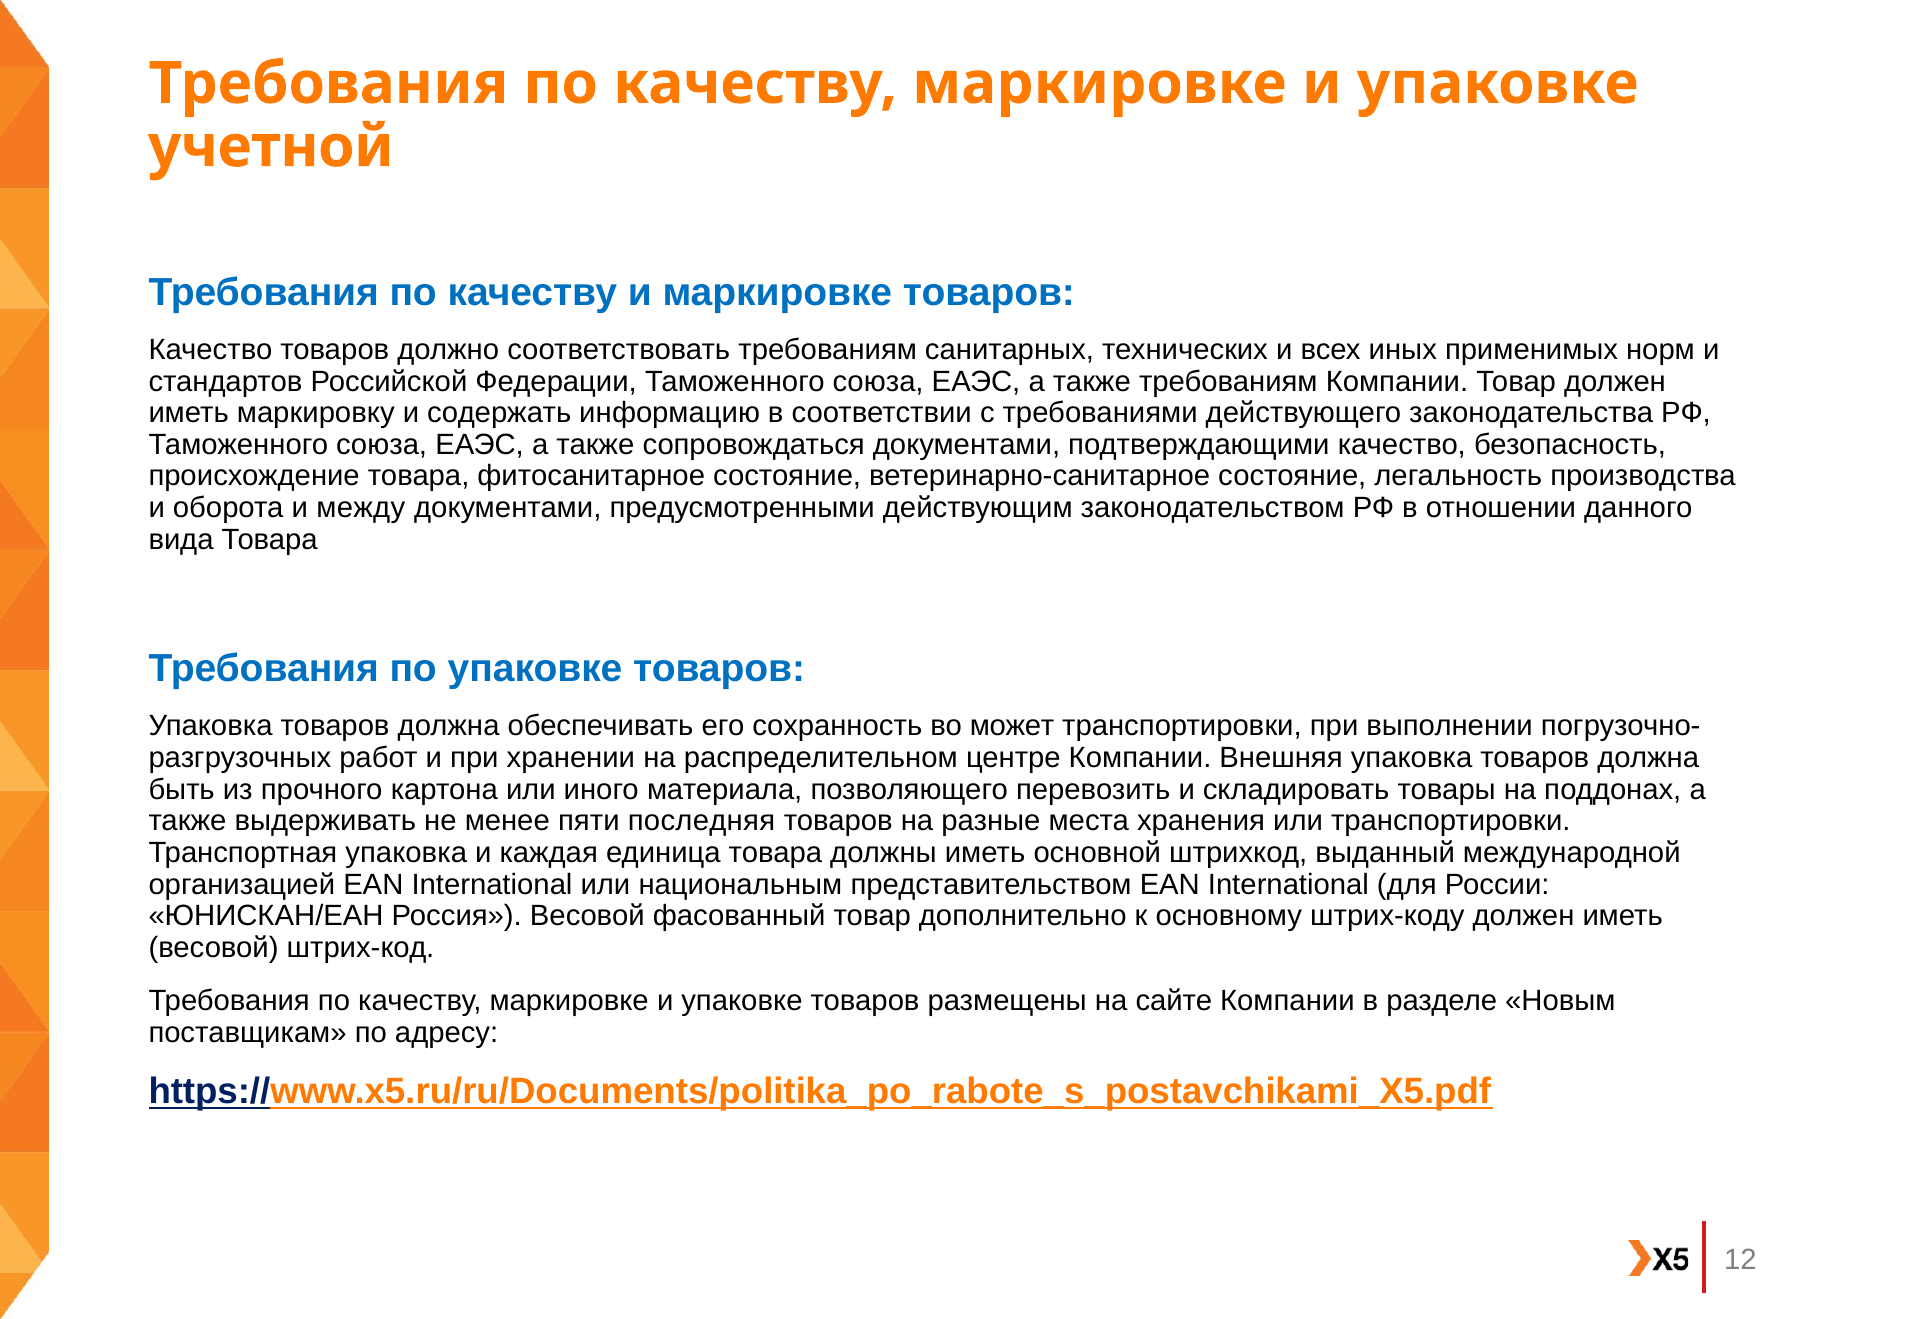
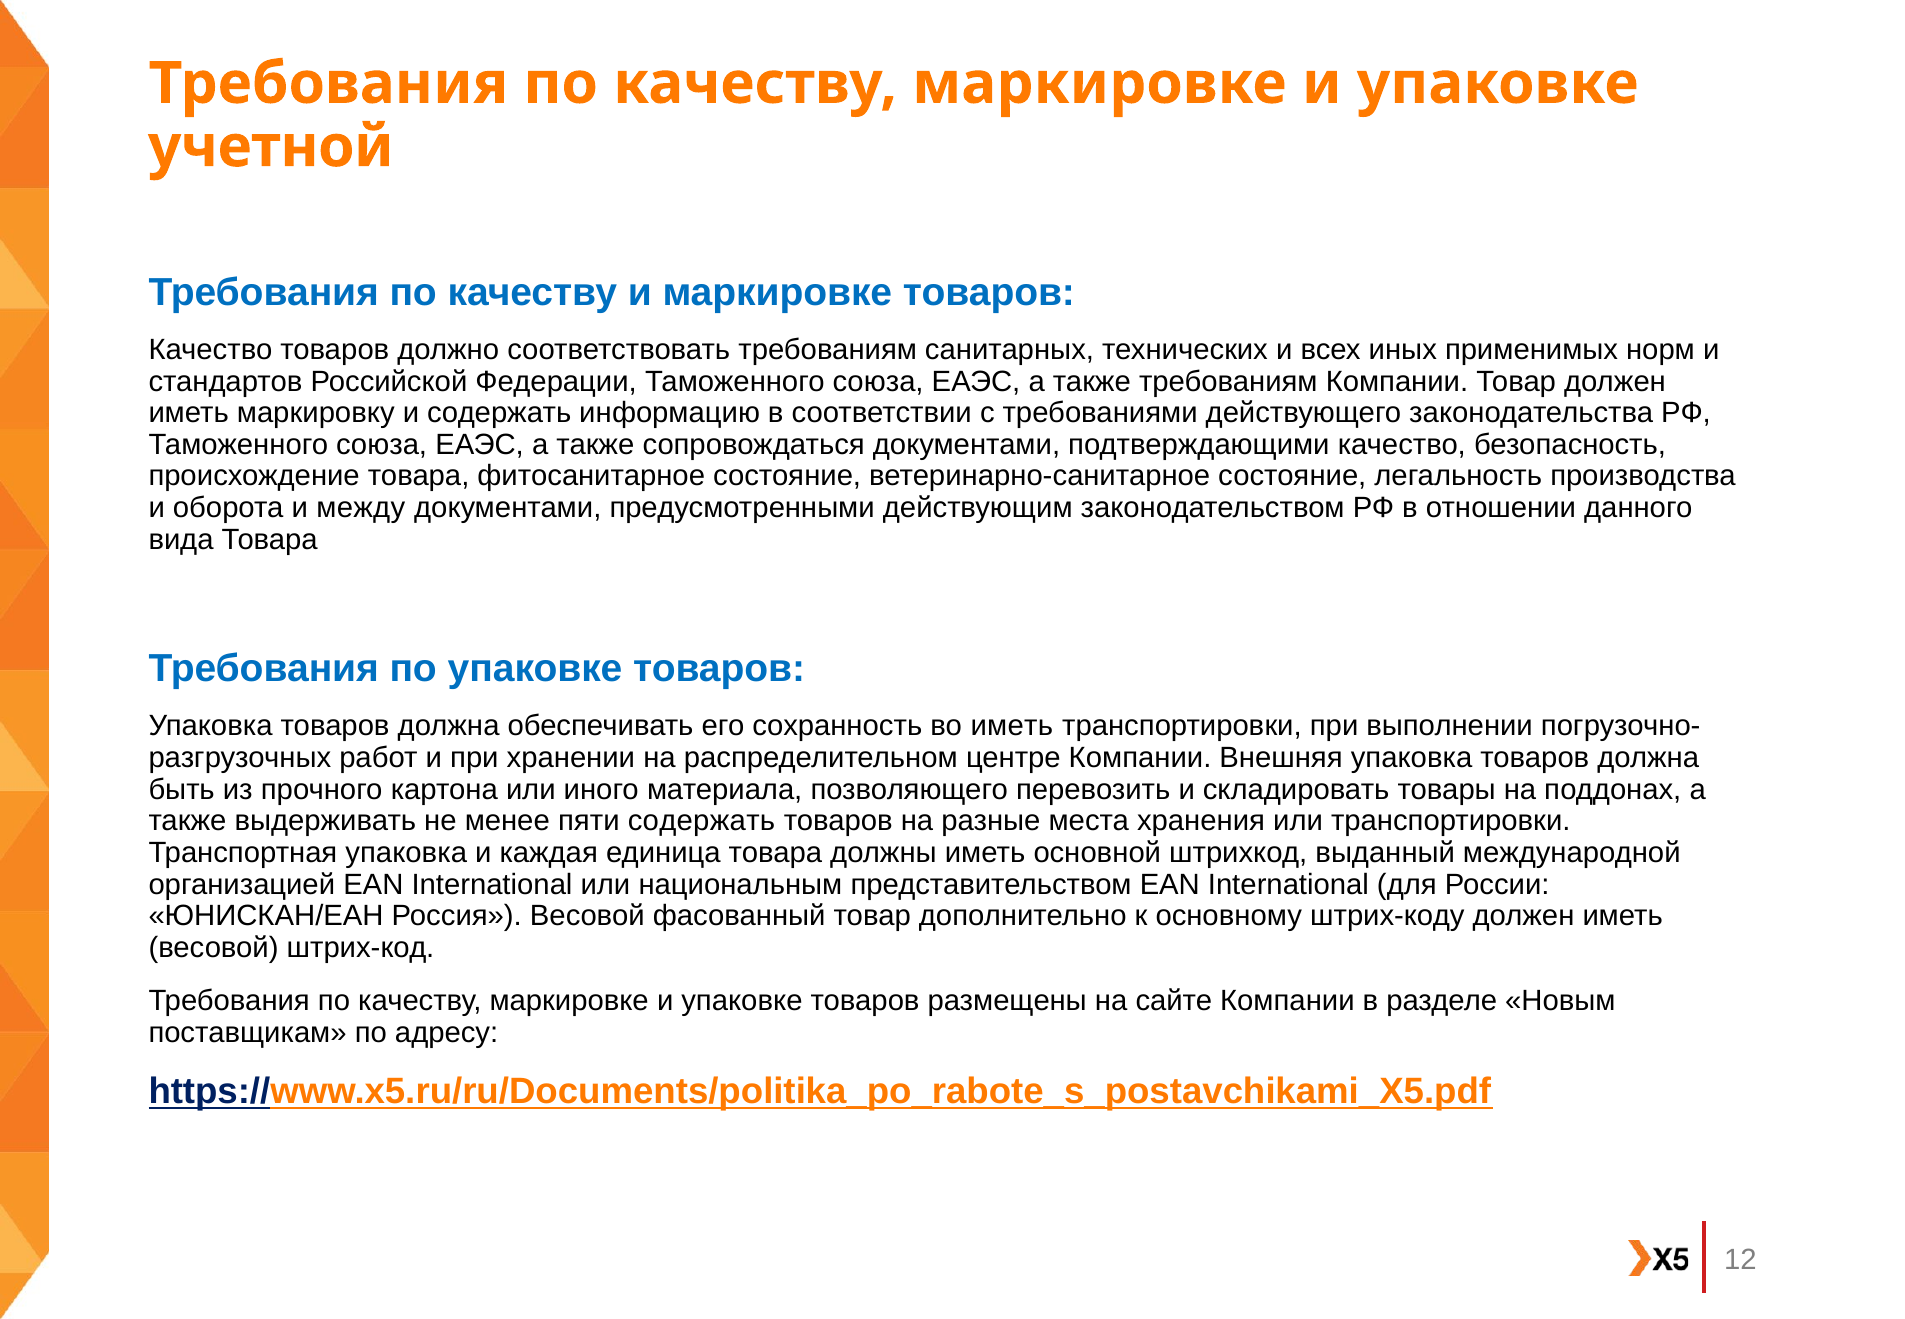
во может: может -> иметь (1012, 726)
пяти последняя: последняя -> содержать (701, 821)
